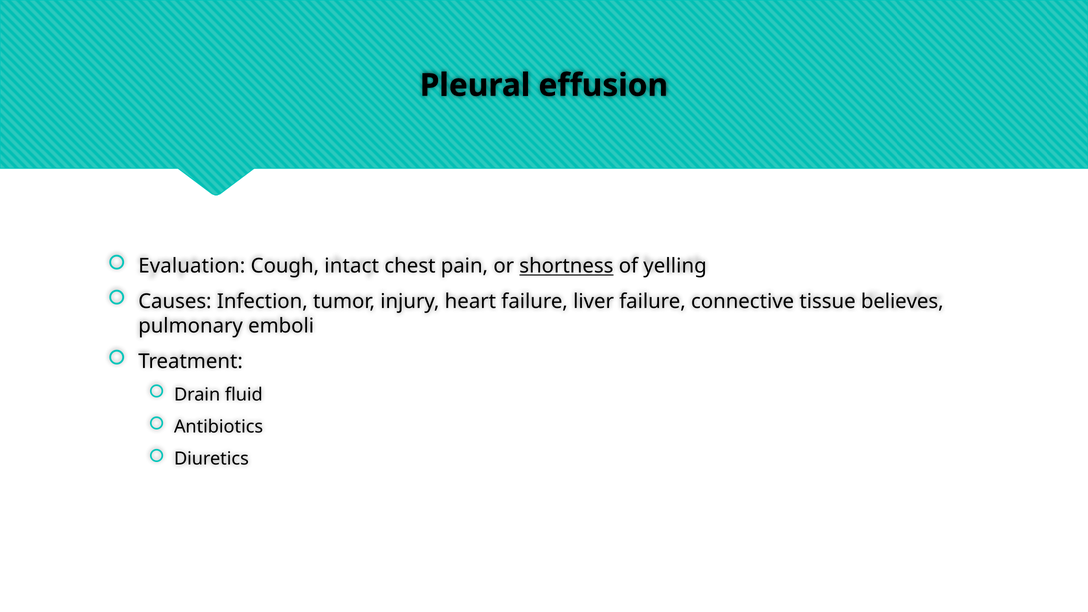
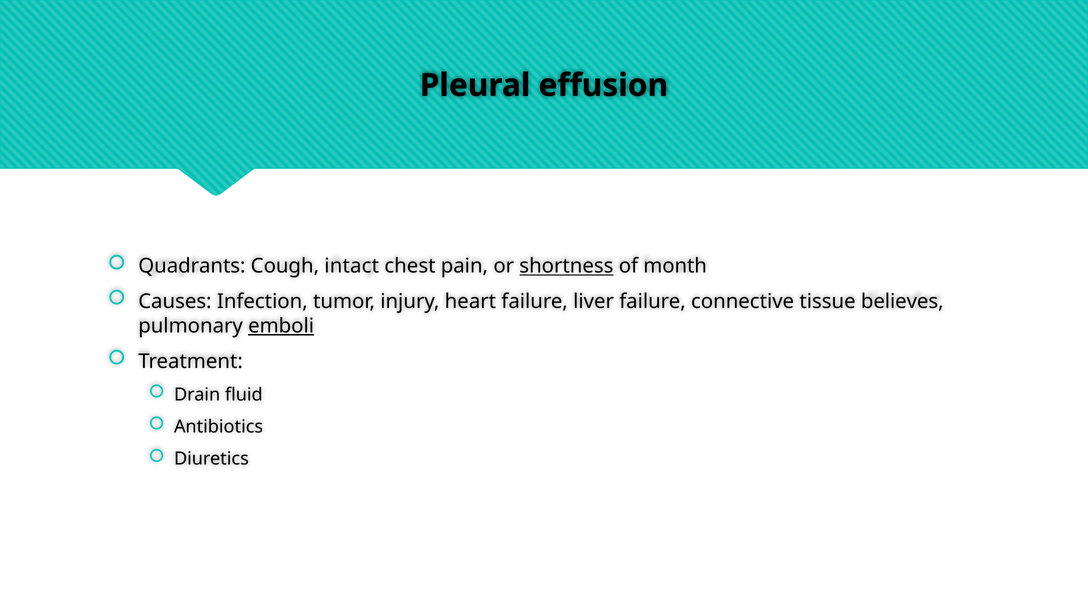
Evaluation: Evaluation -> Quadrants (192, 266)
yelling: yelling -> month (675, 266)
emboli underline: none -> present (281, 326)
